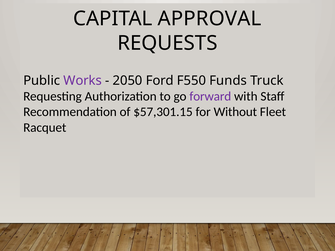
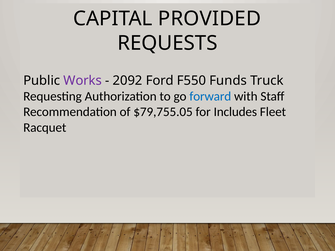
APPROVAL: APPROVAL -> PROVIDED (209, 19)
2050: 2050 -> 2092 (128, 81)
forward colour: purple -> blue (210, 96)
$57,301.15: $57,301.15 -> $79,755.05 (163, 112)
Without: Without -> Includes (235, 112)
